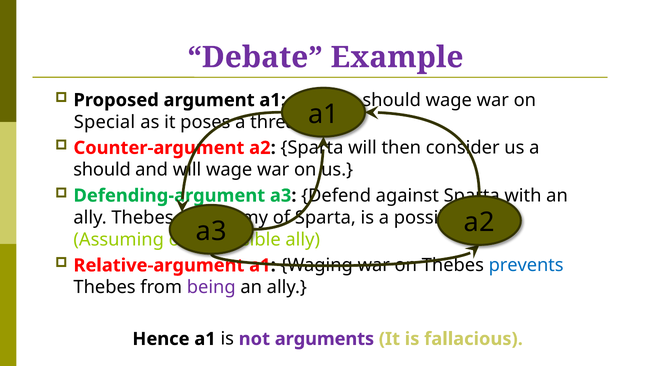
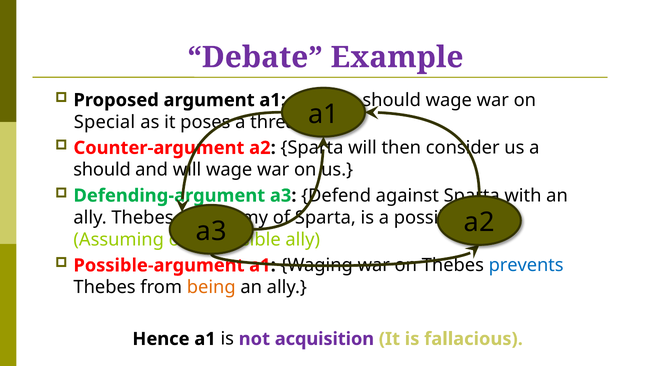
Relative-argument: Relative-argument -> Possible-argument (159, 266)
being colour: purple -> orange (211, 287)
arguments: arguments -> acquisition (324, 339)
